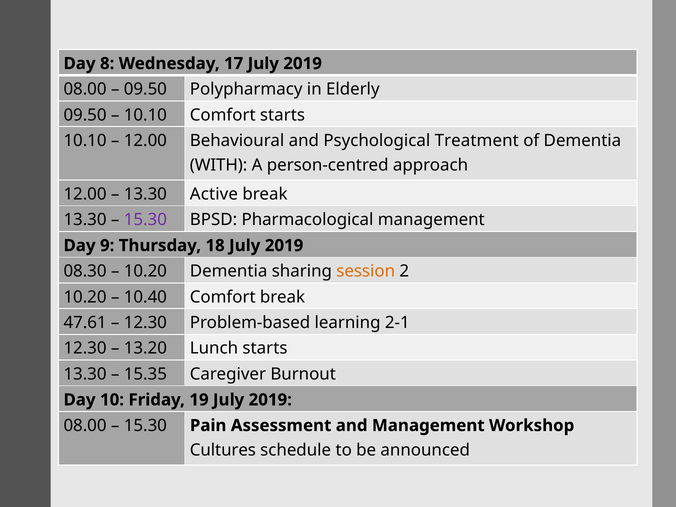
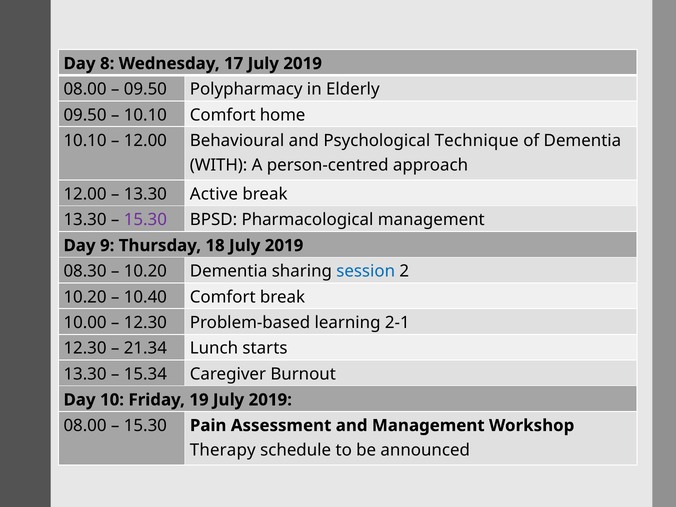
Comfort starts: starts -> home (283, 115)
Treatment: Treatment -> Technique (477, 141)
session colour: orange -> blue (366, 271)
47.61: 47.61 -> 10.00 (85, 323)
13.20: 13.20 -> 21.34 (145, 348)
15.35: 15.35 -> 15.34 (145, 374)
Cultures: Cultures -> Therapy (223, 450)
